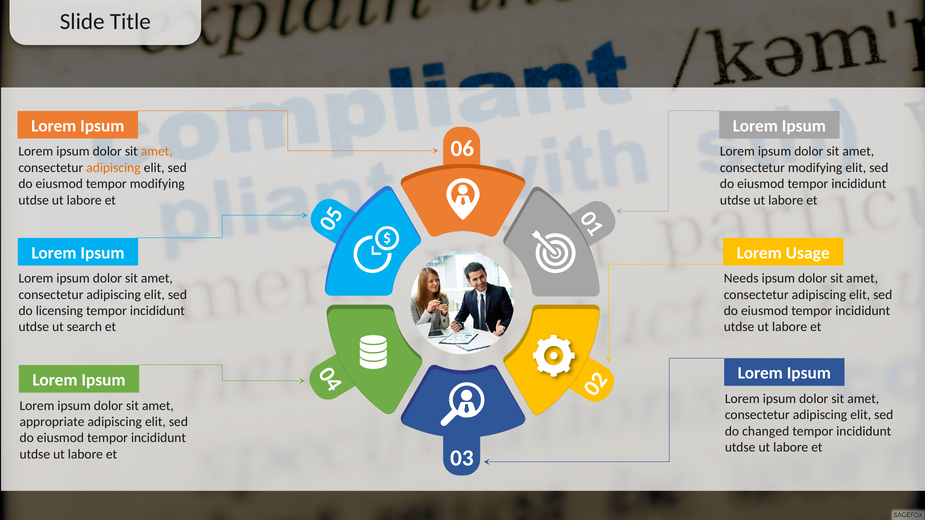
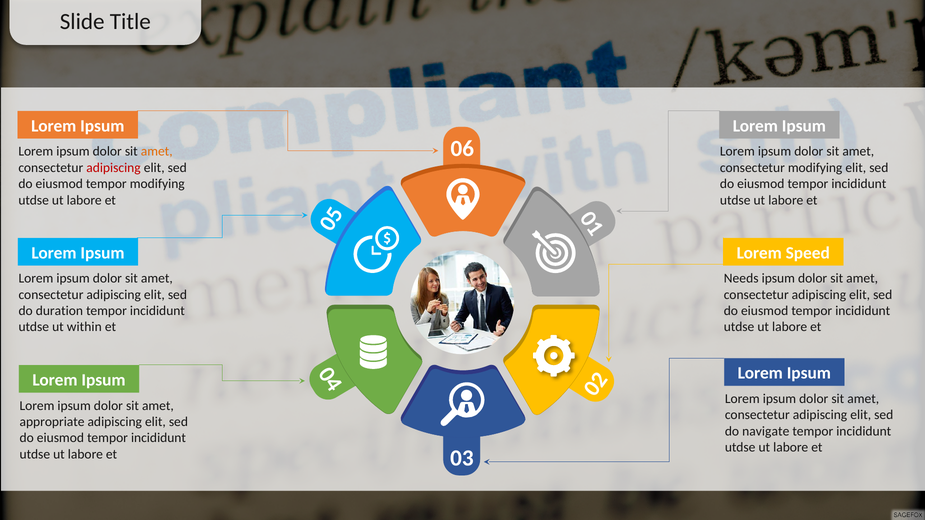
adipiscing colour: orange -> red (113, 168)
Usage: Usage -> Speed (808, 253)
licensing: licensing -> duration (59, 311)
search: search -> within (84, 327)
changed: changed -> navigate (766, 431)
